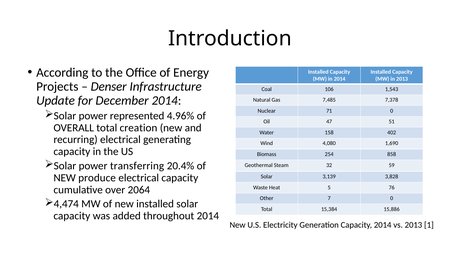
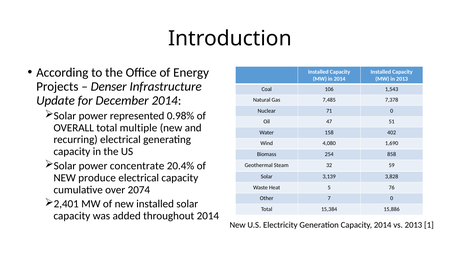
4.96%: 4.96% -> 0.98% (181, 116)
creation: creation -> multiple (138, 128)
transferring: transferring -> concentrate (137, 166)
2064: 2064 -> 2074 (139, 190)
4,474: 4,474 -> 2,401 (66, 204)
